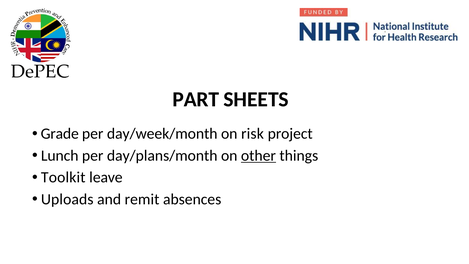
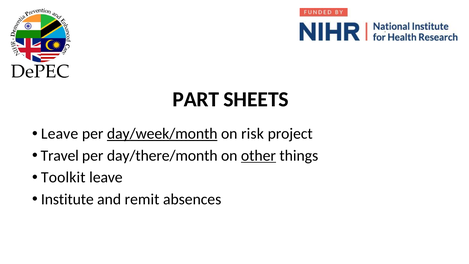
Grade: Grade -> Leave (60, 134)
day/week/month underline: none -> present (162, 134)
Lunch: Lunch -> Travel (60, 156)
day/plans/month: day/plans/month -> day/there/month (162, 156)
Uploads: Uploads -> Institute (67, 199)
